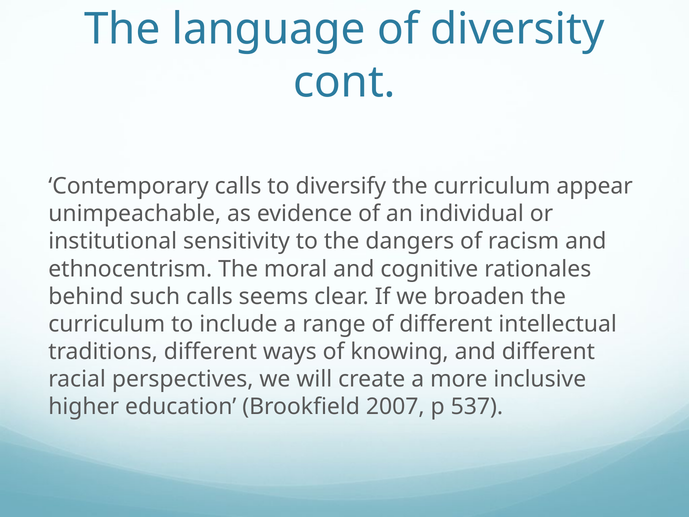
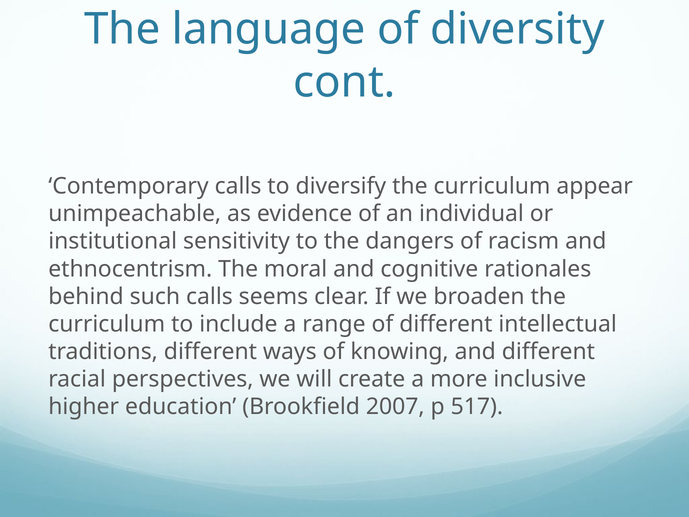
537: 537 -> 517 (477, 407)
